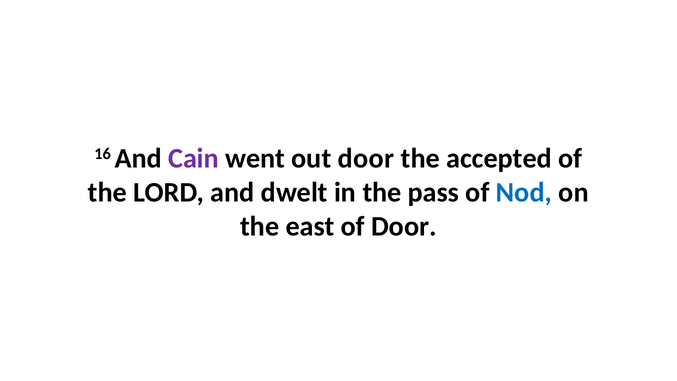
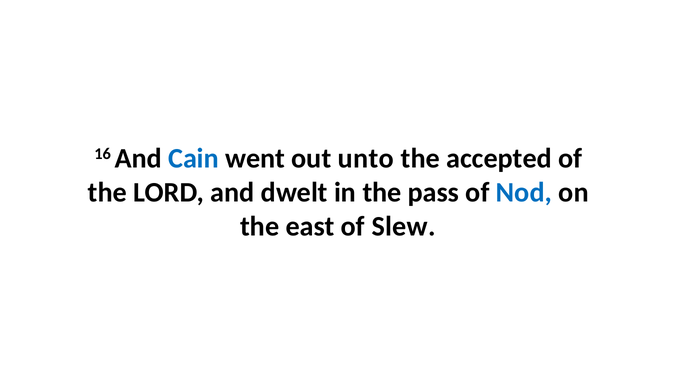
Cain colour: purple -> blue (194, 159)
out door: door -> unto (366, 159)
of Door: Door -> Slew (404, 226)
